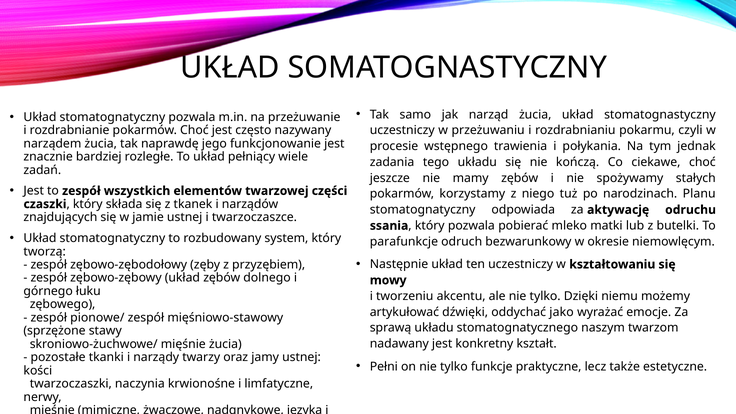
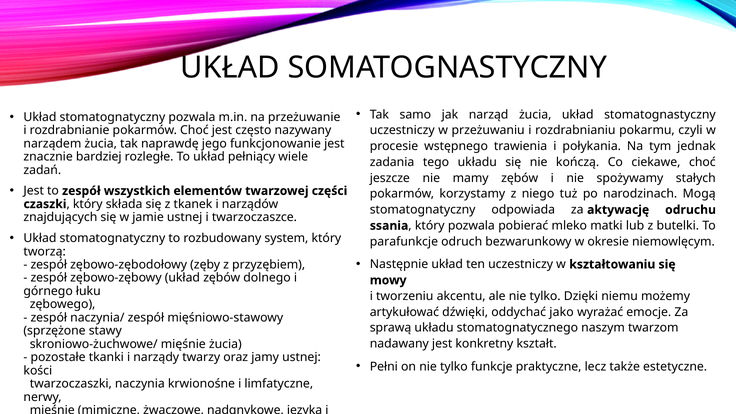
Planu: Planu -> Mogą (699, 194)
pionowe/: pionowe/ -> naczynia/ (97, 318)
